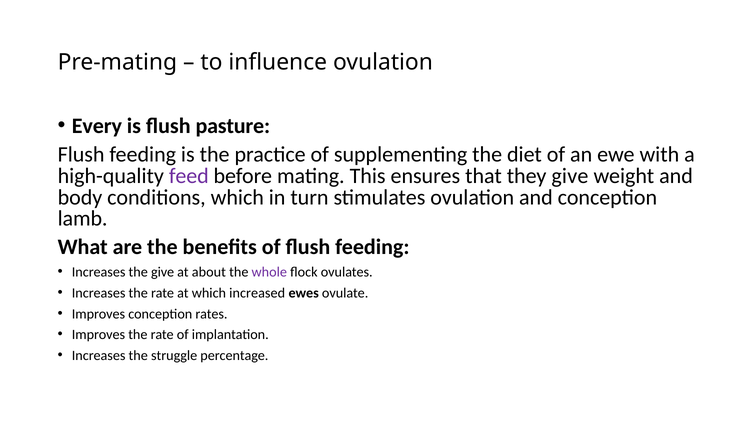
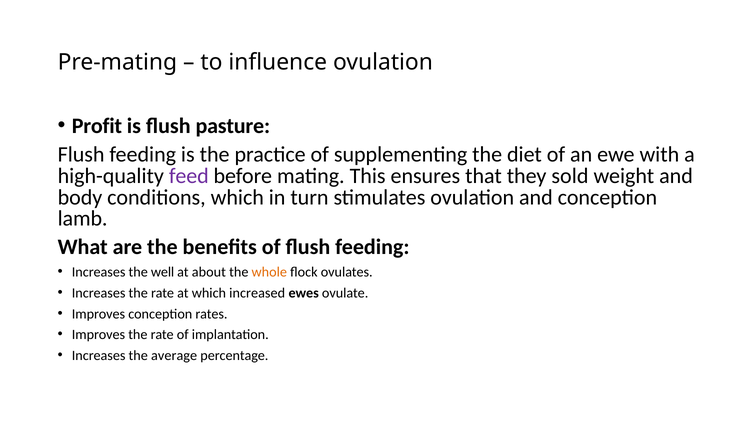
Every: Every -> Profit (97, 126)
they give: give -> sold (570, 176)
the give: give -> well (163, 272)
whole colour: purple -> orange (269, 272)
struggle: struggle -> average (174, 356)
